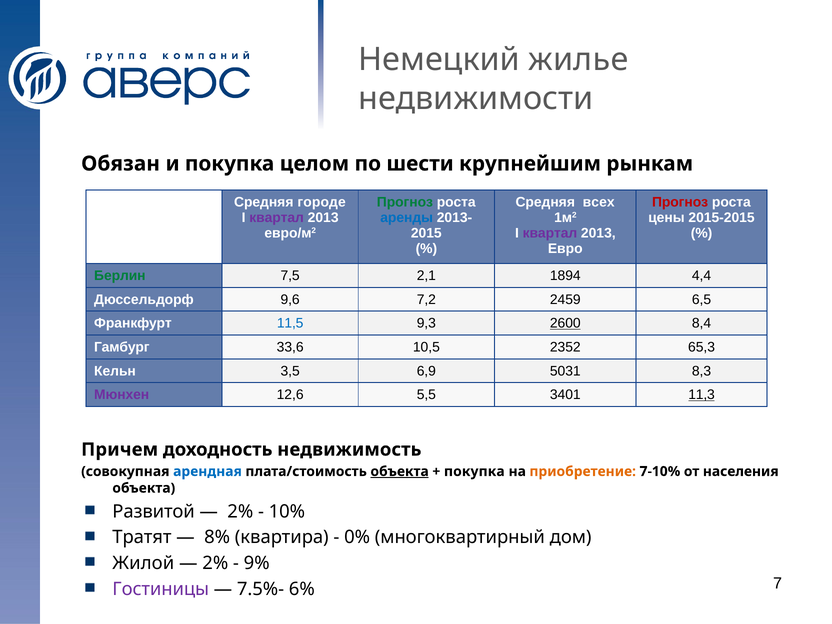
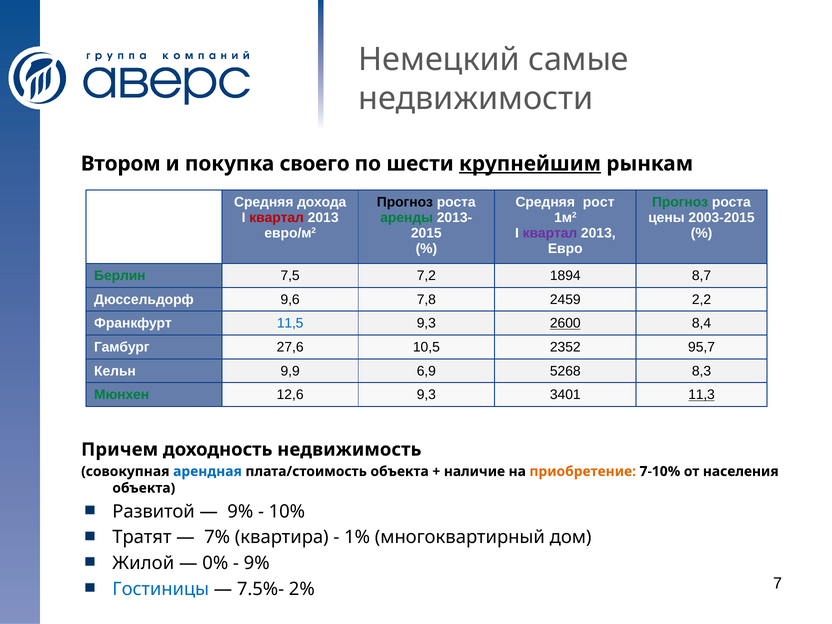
жилье: жилье -> самые (579, 60)
Обязан: Обязан -> Втором (121, 164)
целом: целом -> своего (315, 164)
крупнейшим underline: none -> present (530, 164)
городе: городе -> дохода (322, 202)
Прогноз colour: green -> black (405, 202)
всех: всех -> рост (599, 202)
Прогноз colour: red -> green (680, 202)
квартал colour: purple -> red (277, 217)
аренды colour: blue -> green (407, 217)
2015-2015: 2015-2015 -> 2003-2015 (722, 217)
2,1: 2,1 -> 7,2 (426, 276)
4,4: 4,4 -> 8,7 (702, 276)
7,2: 7,2 -> 7,8 (426, 300)
6,5: 6,5 -> 2,2 (702, 300)
33,6: 33,6 -> 27,6 (290, 347)
65,3: 65,3 -> 95,7 (702, 347)
3,5: 3,5 -> 9,9 (290, 371)
5031: 5031 -> 5268 (565, 371)
Мюнхен colour: purple -> green (122, 395)
12,6 5,5: 5,5 -> 9,3 (426, 395)
объекта underline: present -> none (400, 471)
покупка: покупка -> наличие (474, 471)
2%: 2% -> 9% (240, 512)
8%: 8% -> 7% (217, 537)
0%: 0% -> 1% (357, 537)
2%: 2% -> 0% (215, 563)
Гостиницы colour: purple -> blue (161, 589)
6%: 6% -> 2% (302, 589)
